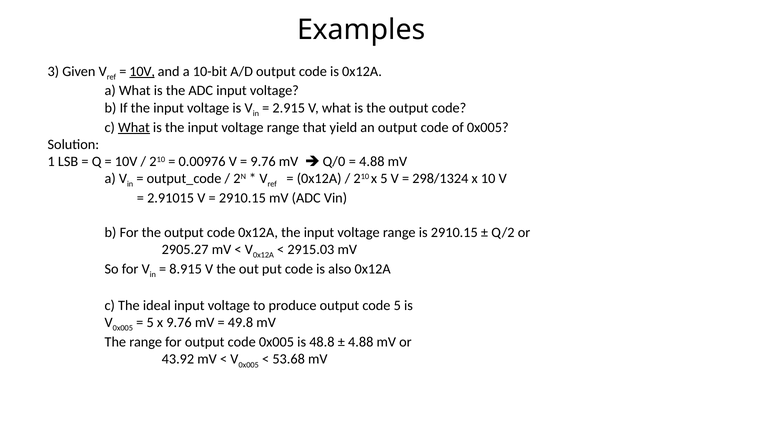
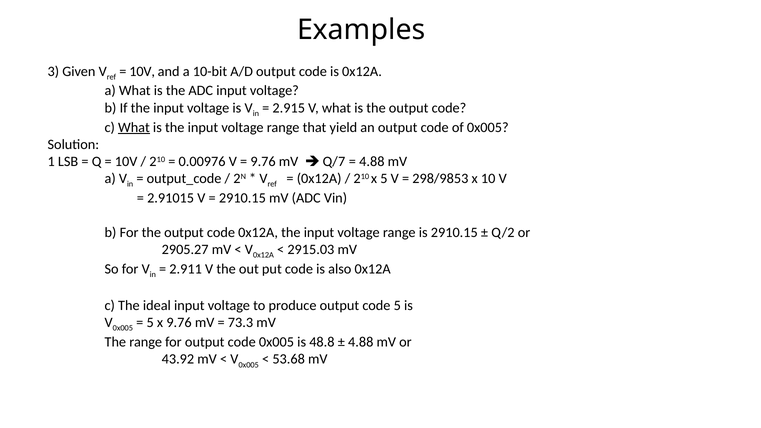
10V underline: present -> none (142, 71)
Q/0: Q/0 -> Q/7 (334, 162)
298/1324: 298/1324 -> 298/9853 (440, 179)
8.915: 8.915 -> 2.911 (186, 269)
49.8: 49.8 -> 73.3 (240, 323)
